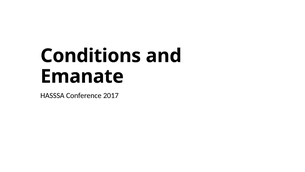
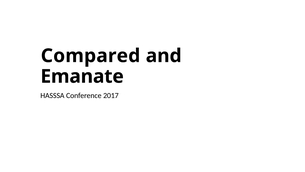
Conditions: Conditions -> Compared (91, 56)
